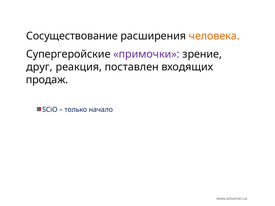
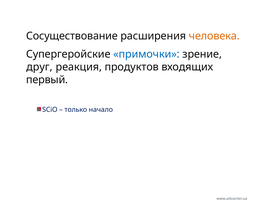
примочки colour: purple -> blue (146, 54)
поставлен: поставлен -> продуктов (132, 67)
продаж: продаж -> первый (47, 80)
